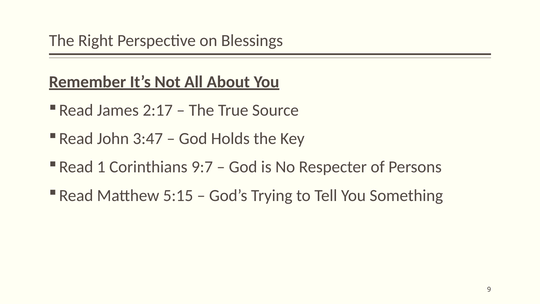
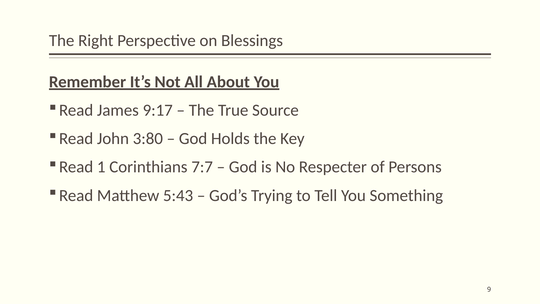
2:17: 2:17 -> 9:17 (158, 110)
3:47: 3:47 -> 3:80 (148, 139)
9:7: 9:7 -> 7:7 (202, 167)
5:15: 5:15 -> 5:43 (178, 195)
